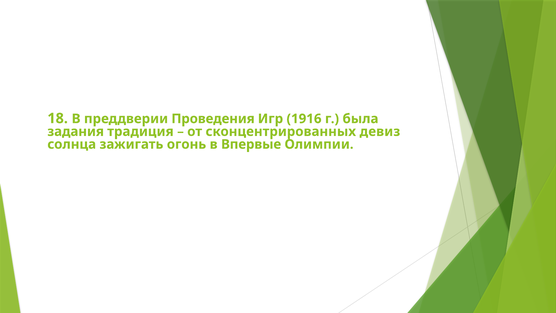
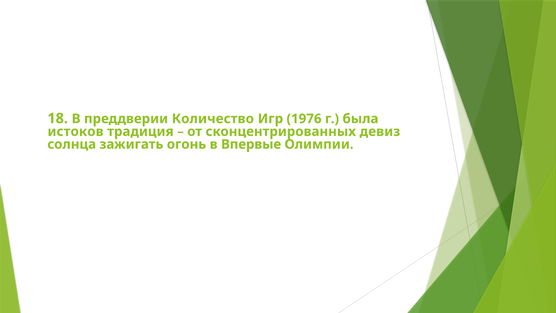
Проведения: Проведения -> Количество (213, 119)
1916: 1916 -> 1976 (304, 119)
задания: задания -> истоков (76, 131)
